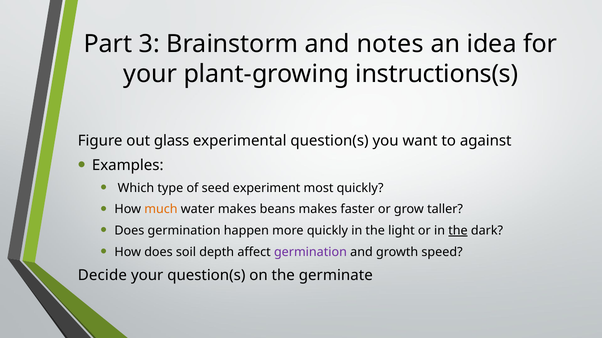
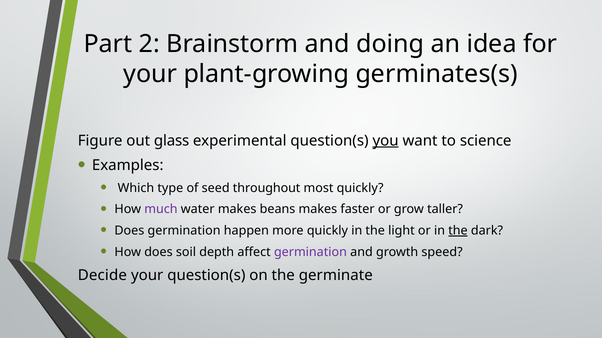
3: 3 -> 2 (149, 44)
notes: notes -> doing (390, 44)
instructions(s: instructions(s -> germinates(s (437, 74)
you underline: none -> present (386, 141)
against: against -> science (486, 141)
experiment: experiment -> throughout (267, 188)
much colour: orange -> purple (161, 210)
